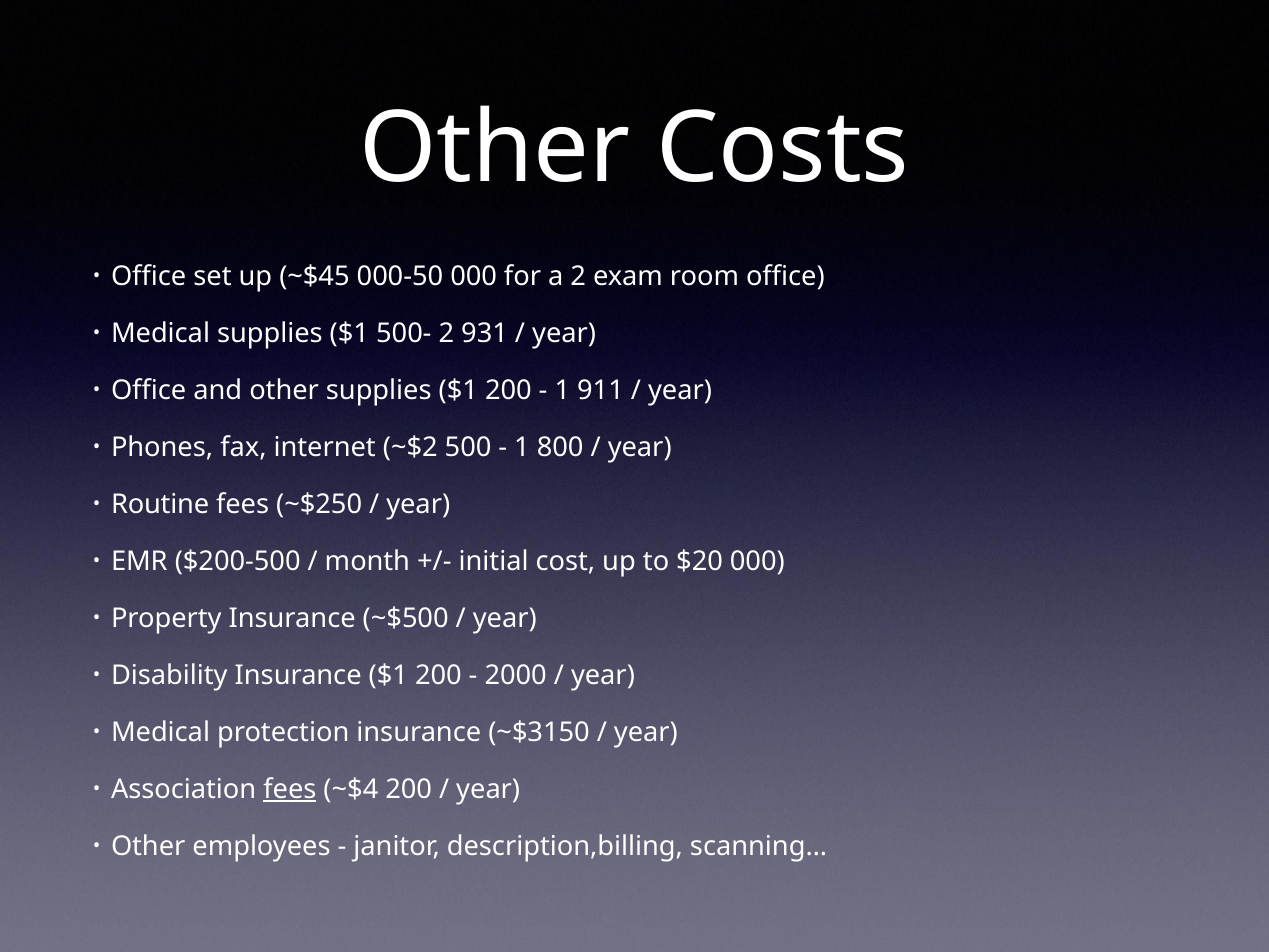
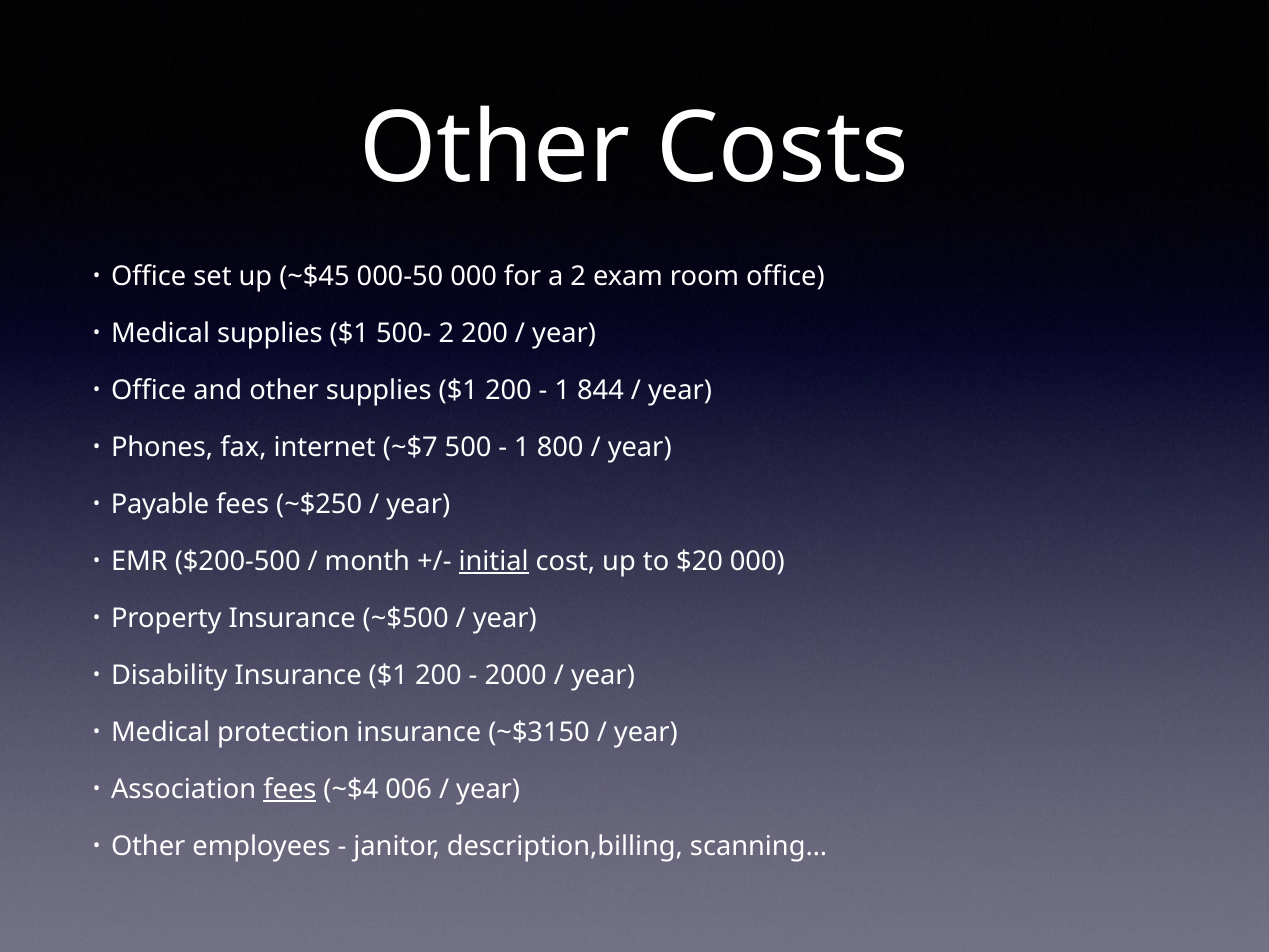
2 931: 931 -> 200 (485, 333)
911: 911 -> 844 (600, 390)
~$2: ~$2 -> ~$7 (410, 447)
Routine: Routine -> Payable (160, 504)
initial underline: none -> present (494, 561)
~$4 200: 200 -> 006 (409, 789)
